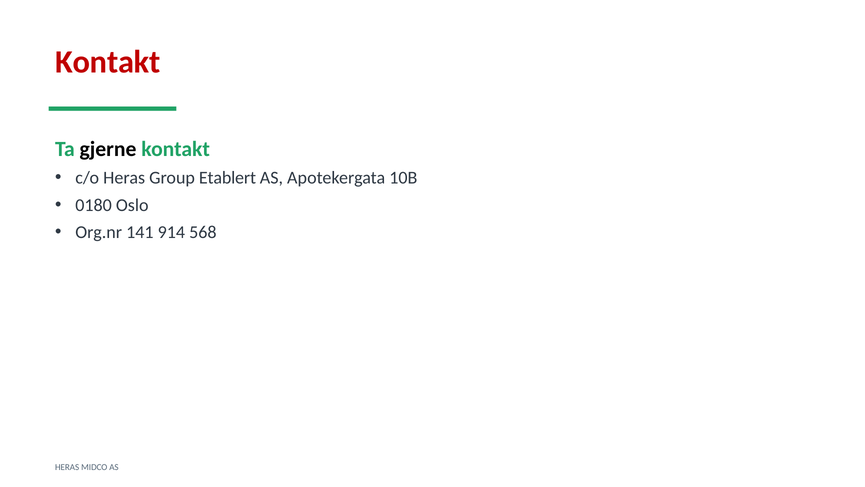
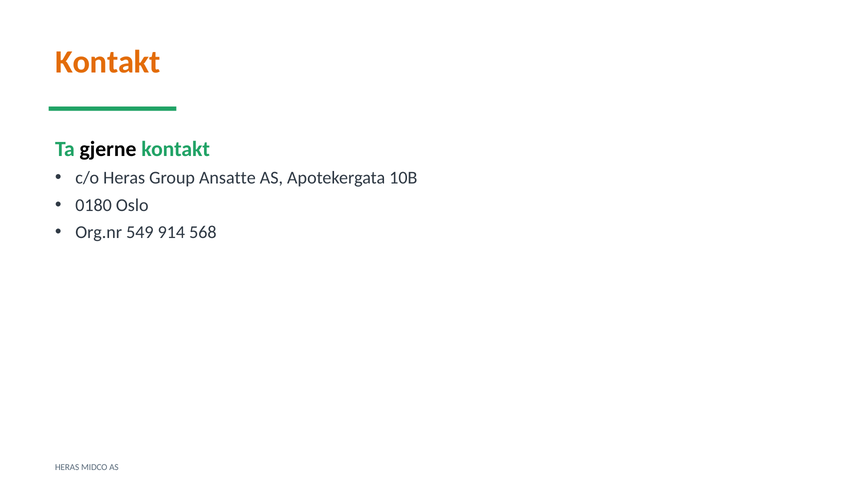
Kontakt colour: red -> orange (108, 62)
Etablert: Etablert -> Ansatte (227, 178)
141: 141 -> 549 (140, 232)
